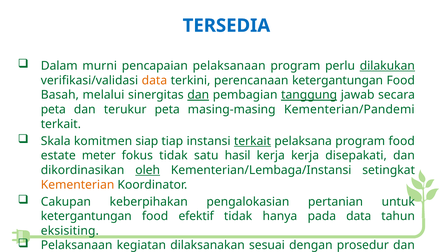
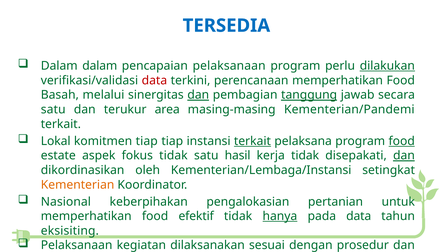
Dalam murni: murni -> dalam (100, 66)
data colour: orange -> red (154, 80)
perencanaan ketergantungan: ketergantungan -> memperhatikan (338, 80)
peta: peta -> satu (53, 109)
terukur peta: peta -> area (167, 109)
Skala: Skala -> Lokal (56, 141)
komitmen siap: siap -> tiap (147, 141)
food underline: none -> present (402, 141)
meter: meter -> aspek (99, 155)
kerja kerja: kerja -> tidak (305, 155)
dan underline: none -> present (404, 155)
oleh underline: present -> none (148, 170)
Cakupan: Cakupan -> Nasional (66, 201)
ketergantungan: ketergantungan -> memperhatikan (86, 216)
hanya underline: none -> present (280, 216)
